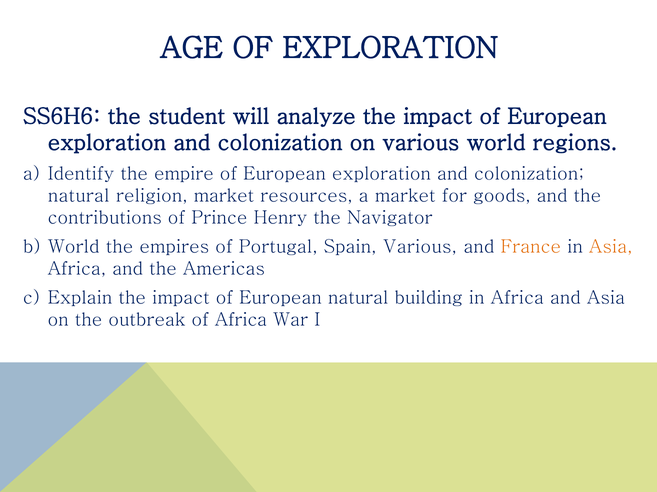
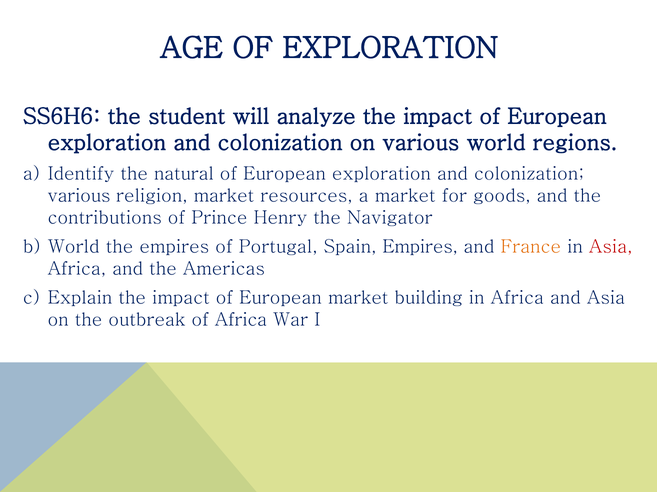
empire: empire -> natural (184, 174)
natural: natural -> various (79, 196)
Spain Various: Various -> Empires (420, 247)
Asia colour: orange -> red (611, 247)
European natural: natural -> market (358, 298)
